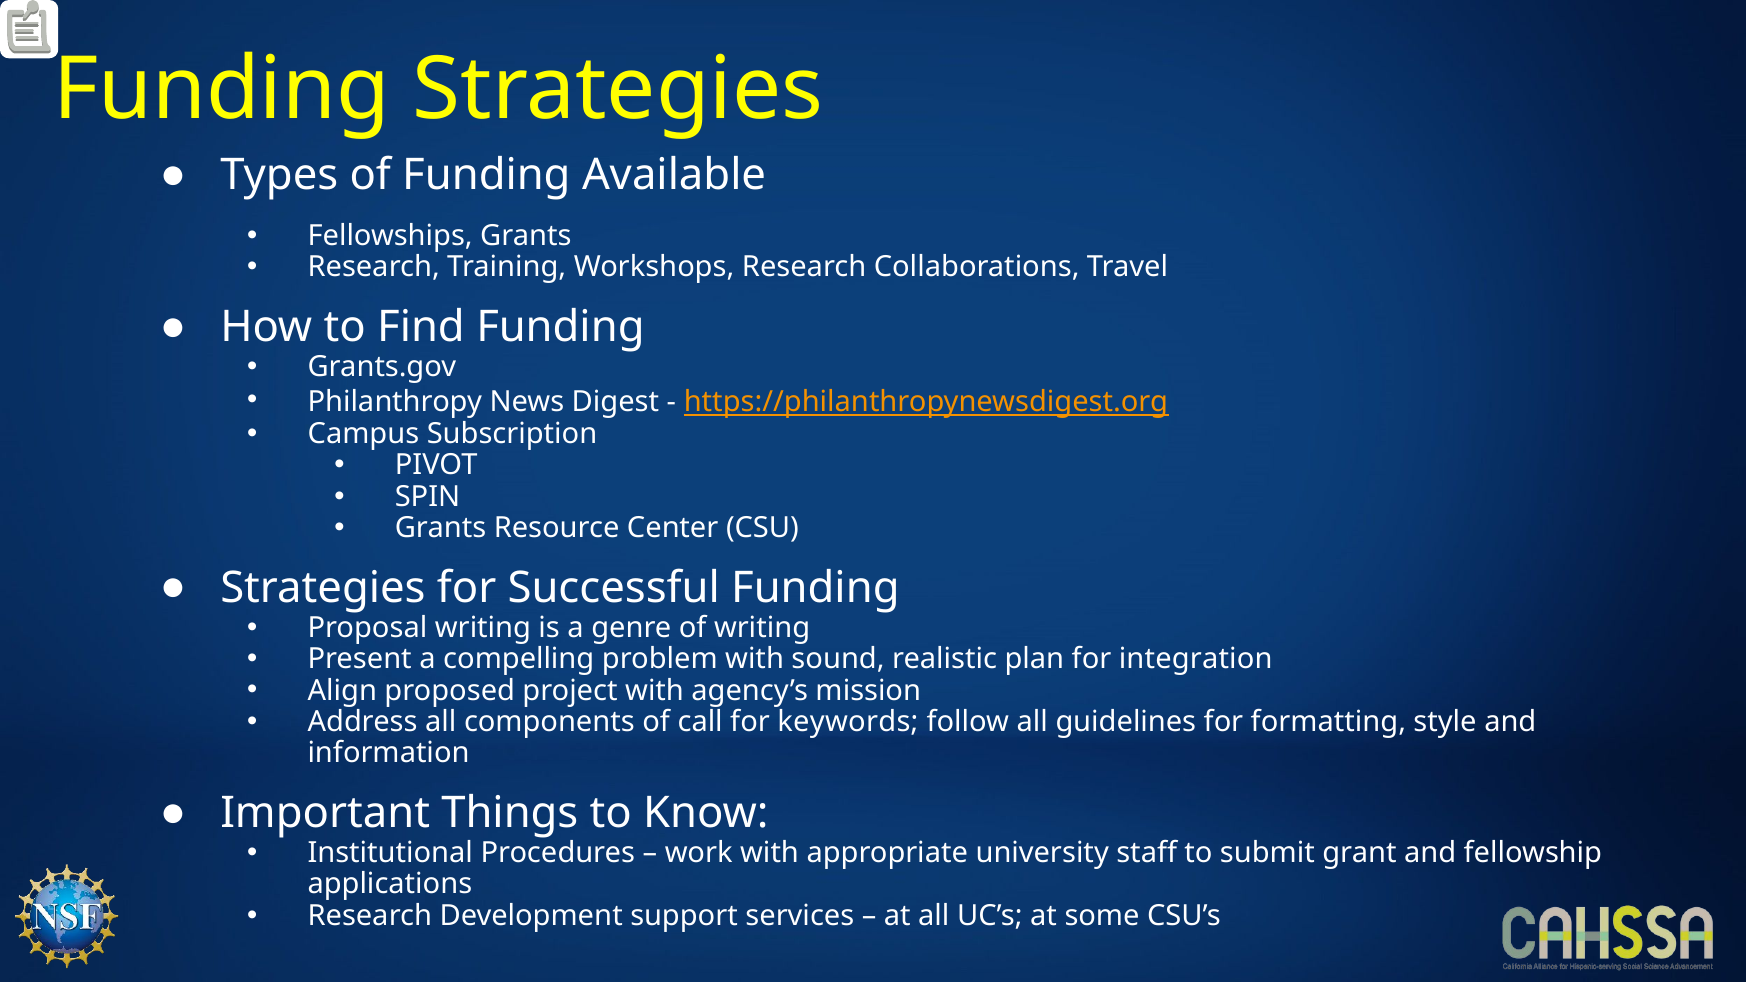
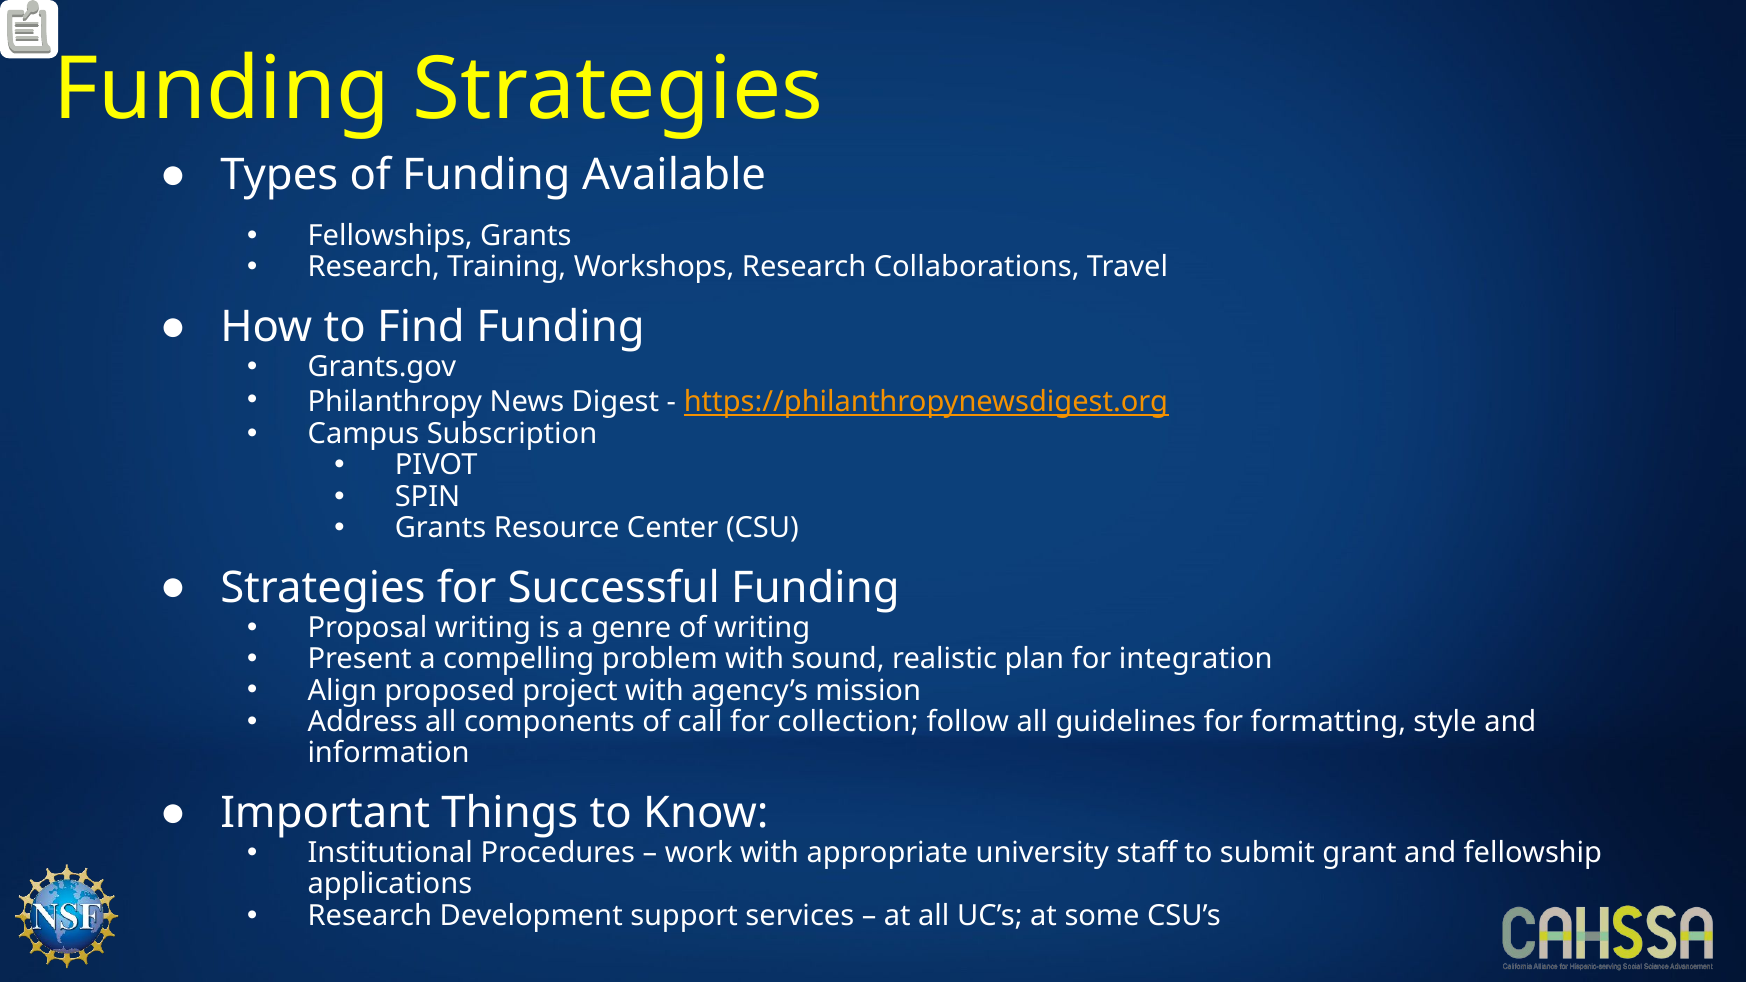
keywords: keywords -> collection (848, 722)
